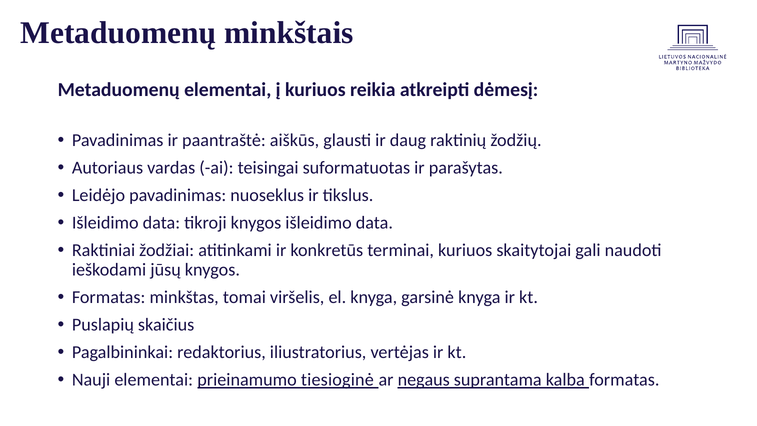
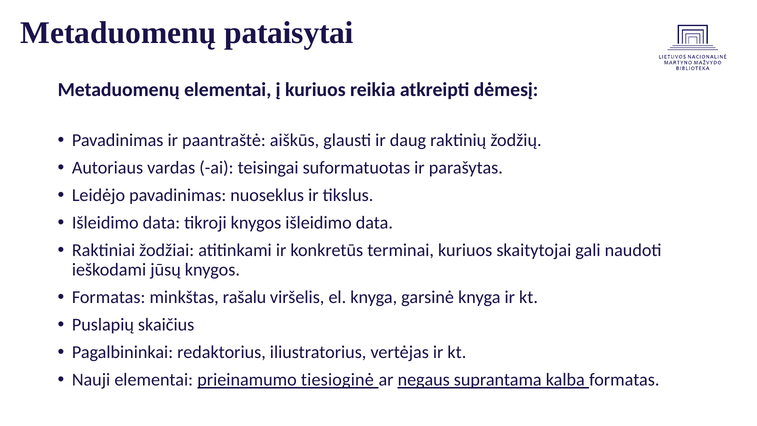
minkštais: minkštais -> pataisytai (289, 33)
tomai: tomai -> rašalu (245, 297)
